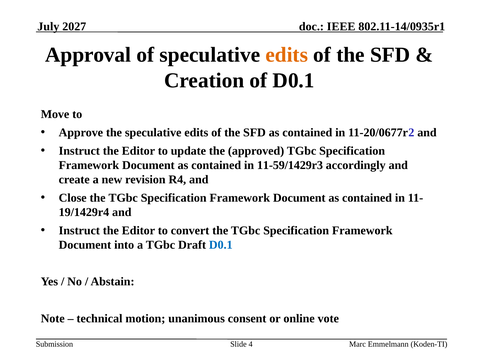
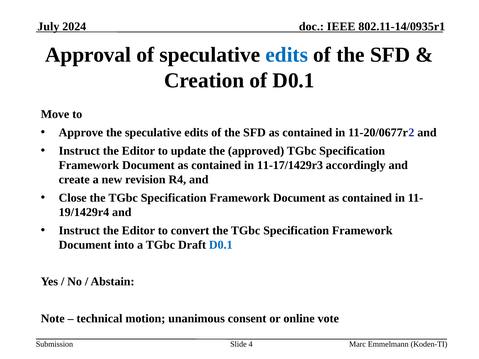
2027: 2027 -> 2024 (74, 27)
edits colour: orange -> blue (287, 55)
11-59/1429r3: 11-59/1429r3 -> 11-17/1429r3 (290, 165)
